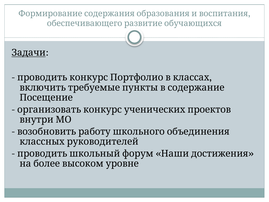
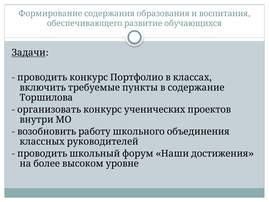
Посещение: Посещение -> Торшилова (46, 98)
